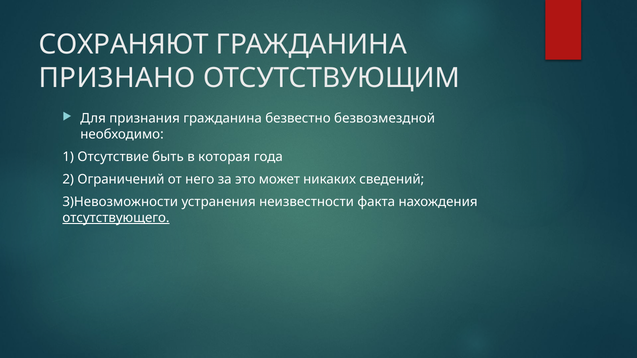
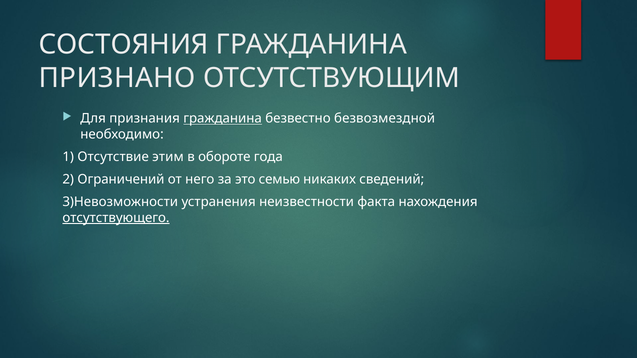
СОХРАНЯЮТ: СОХРАНЯЮТ -> СОСТОЯНИЯ (124, 45)
гражданина underline: none -> present (223, 119)
быть: быть -> этим (168, 157)
которая: которая -> обороте (224, 157)
может: может -> семью (279, 180)
